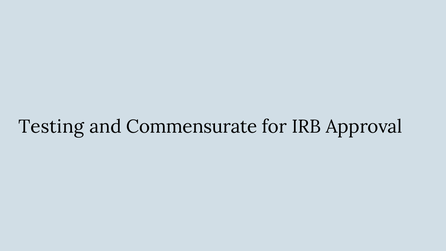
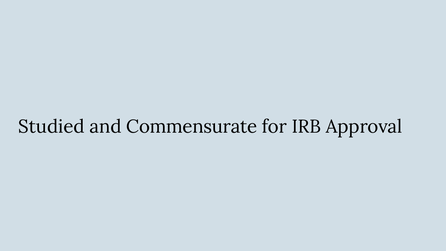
Testing: Testing -> Studied (51, 127)
